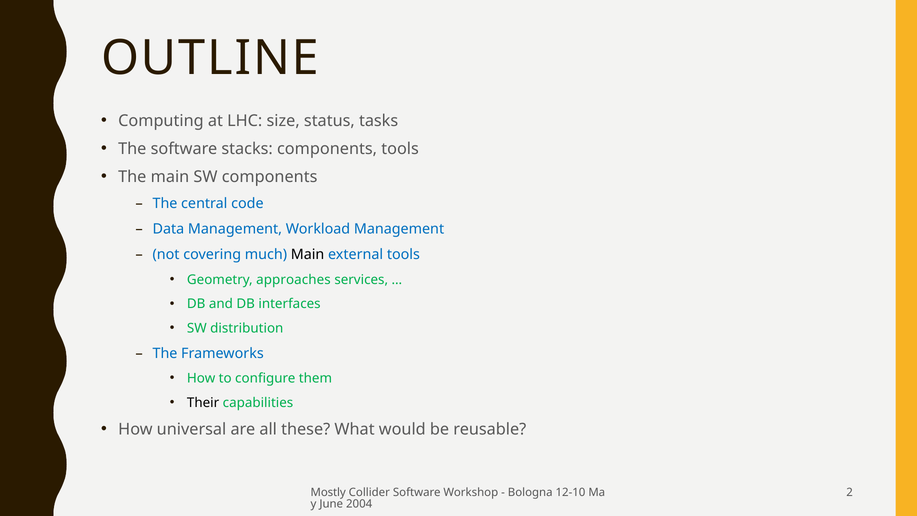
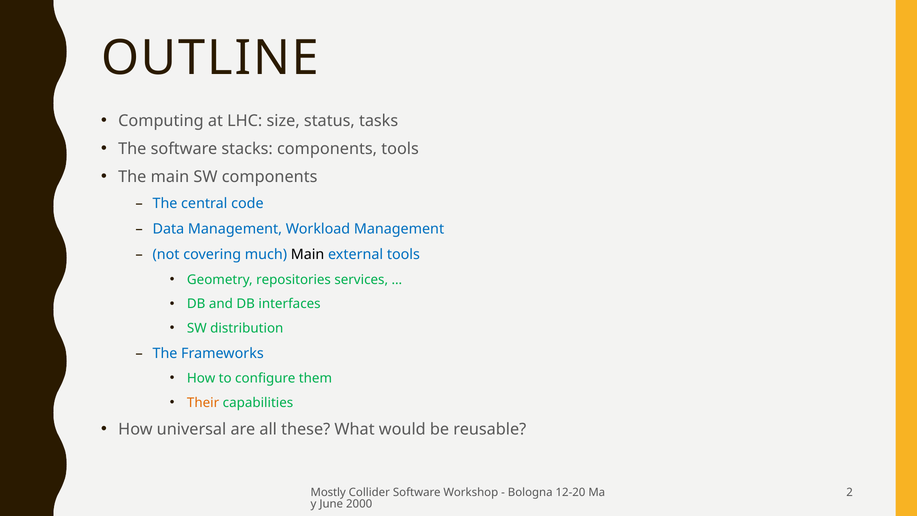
approaches: approaches -> repositories (294, 280)
Their colour: black -> orange (203, 402)
12-10: 12-10 -> 12-20 (570, 492)
2004: 2004 -> 2000 (359, 504)
